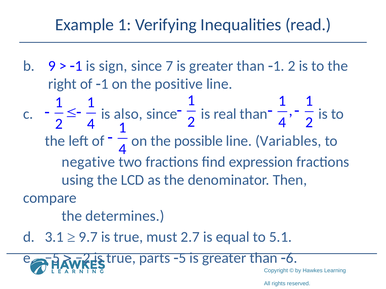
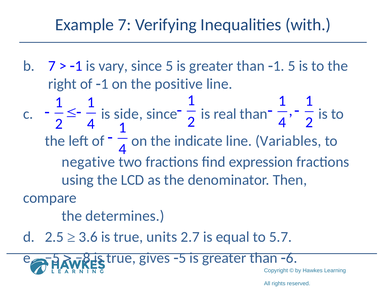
Example 1: 1 -> 7 (125, 25)
read: read -> with (308, 25)
9: 9 -> 7 (52, 66)
sign: sign -> vary (113, 66)
since 7: 7 -> 5 (169, 66)
2: 2 -> 5 (292, 66)
also: also -> side (128, 114)
possible: possible -> indicate (198, 141)
3.1: 3.1 -> 2.5 (54, 237)
9.7: 9.7 -> 3.6 (88, 237)
must: must -> units (162, 237)
5.1: 5.1 -> 5.7 (281, 237)
−2: −2 -> −8 (83, 258)
parts: parts -> gives (155, 258)
